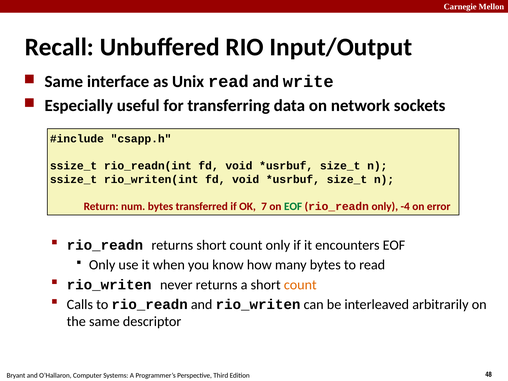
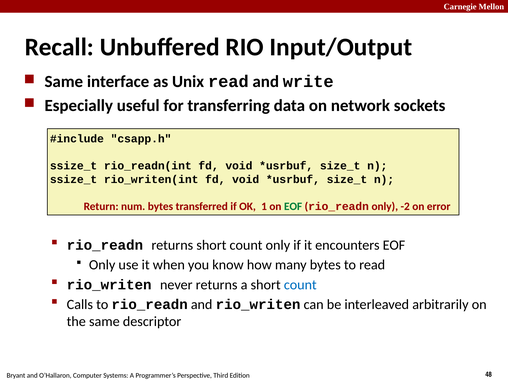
7: 7 -> 1 (264, 206)
-4: -4 -> -2 (405, 206)
count colour: orange -> blue (300, 285)
